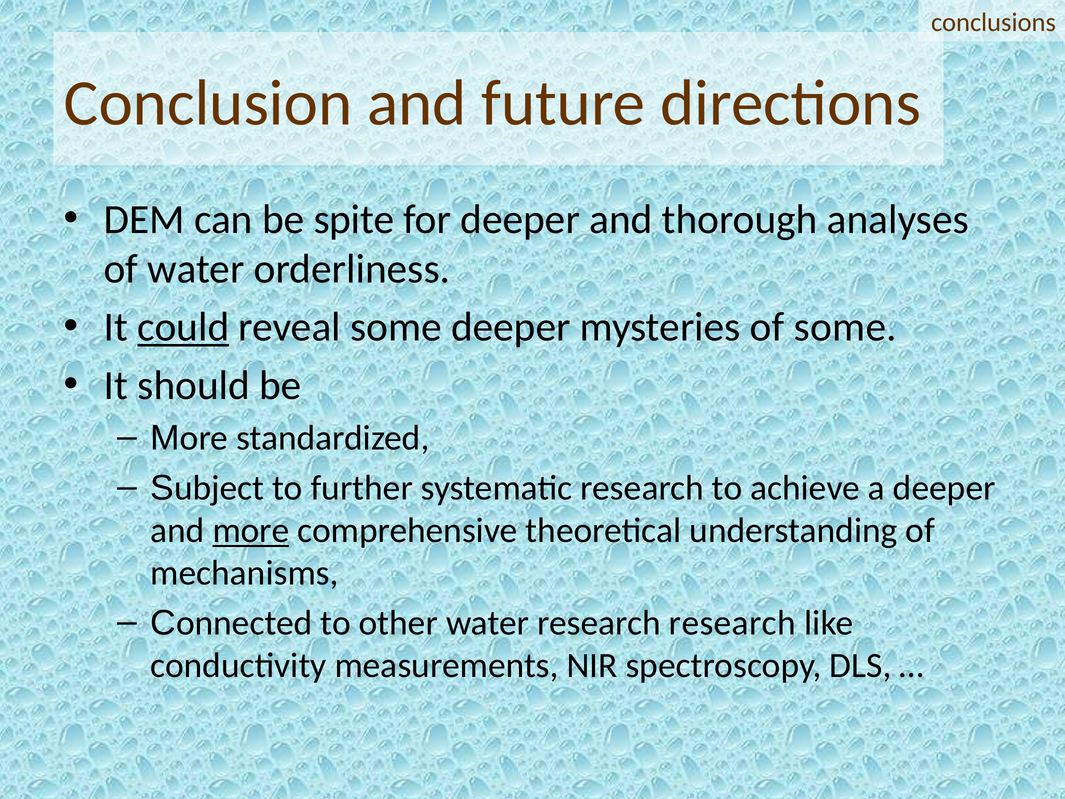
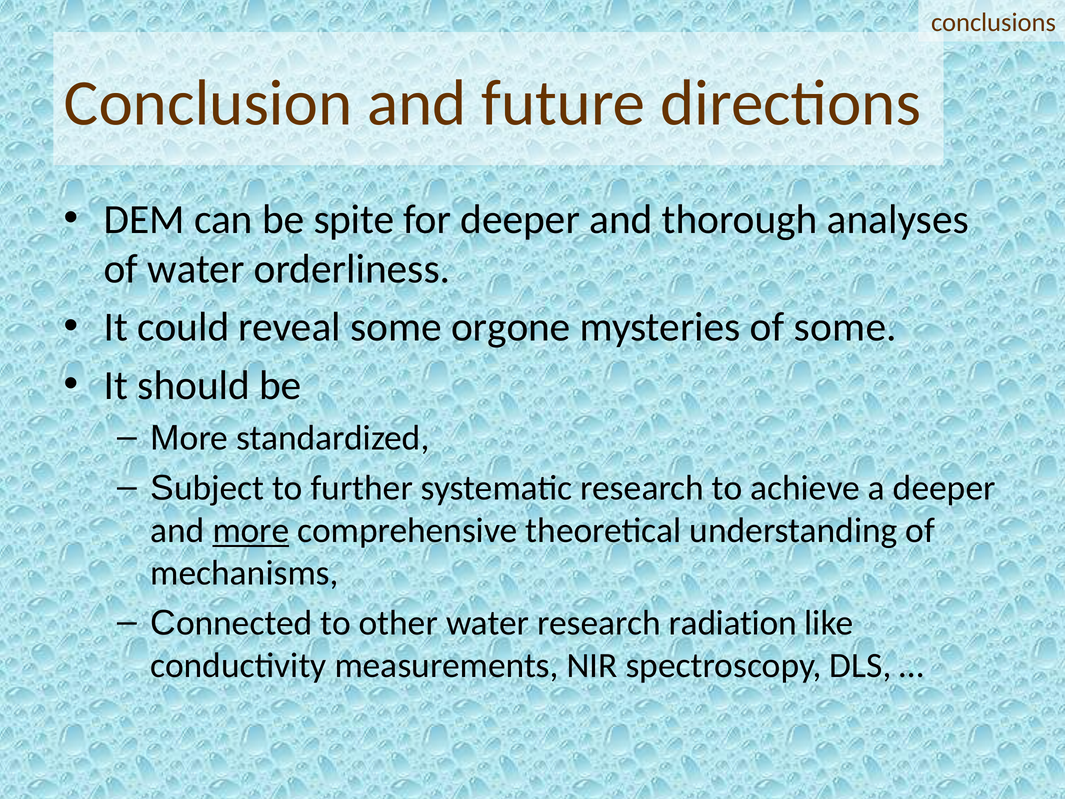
could underline: present -> none (183, 327)
some deeper: deeper -> orgone (511, 327)
research research: research -> radiation (733, 623)
